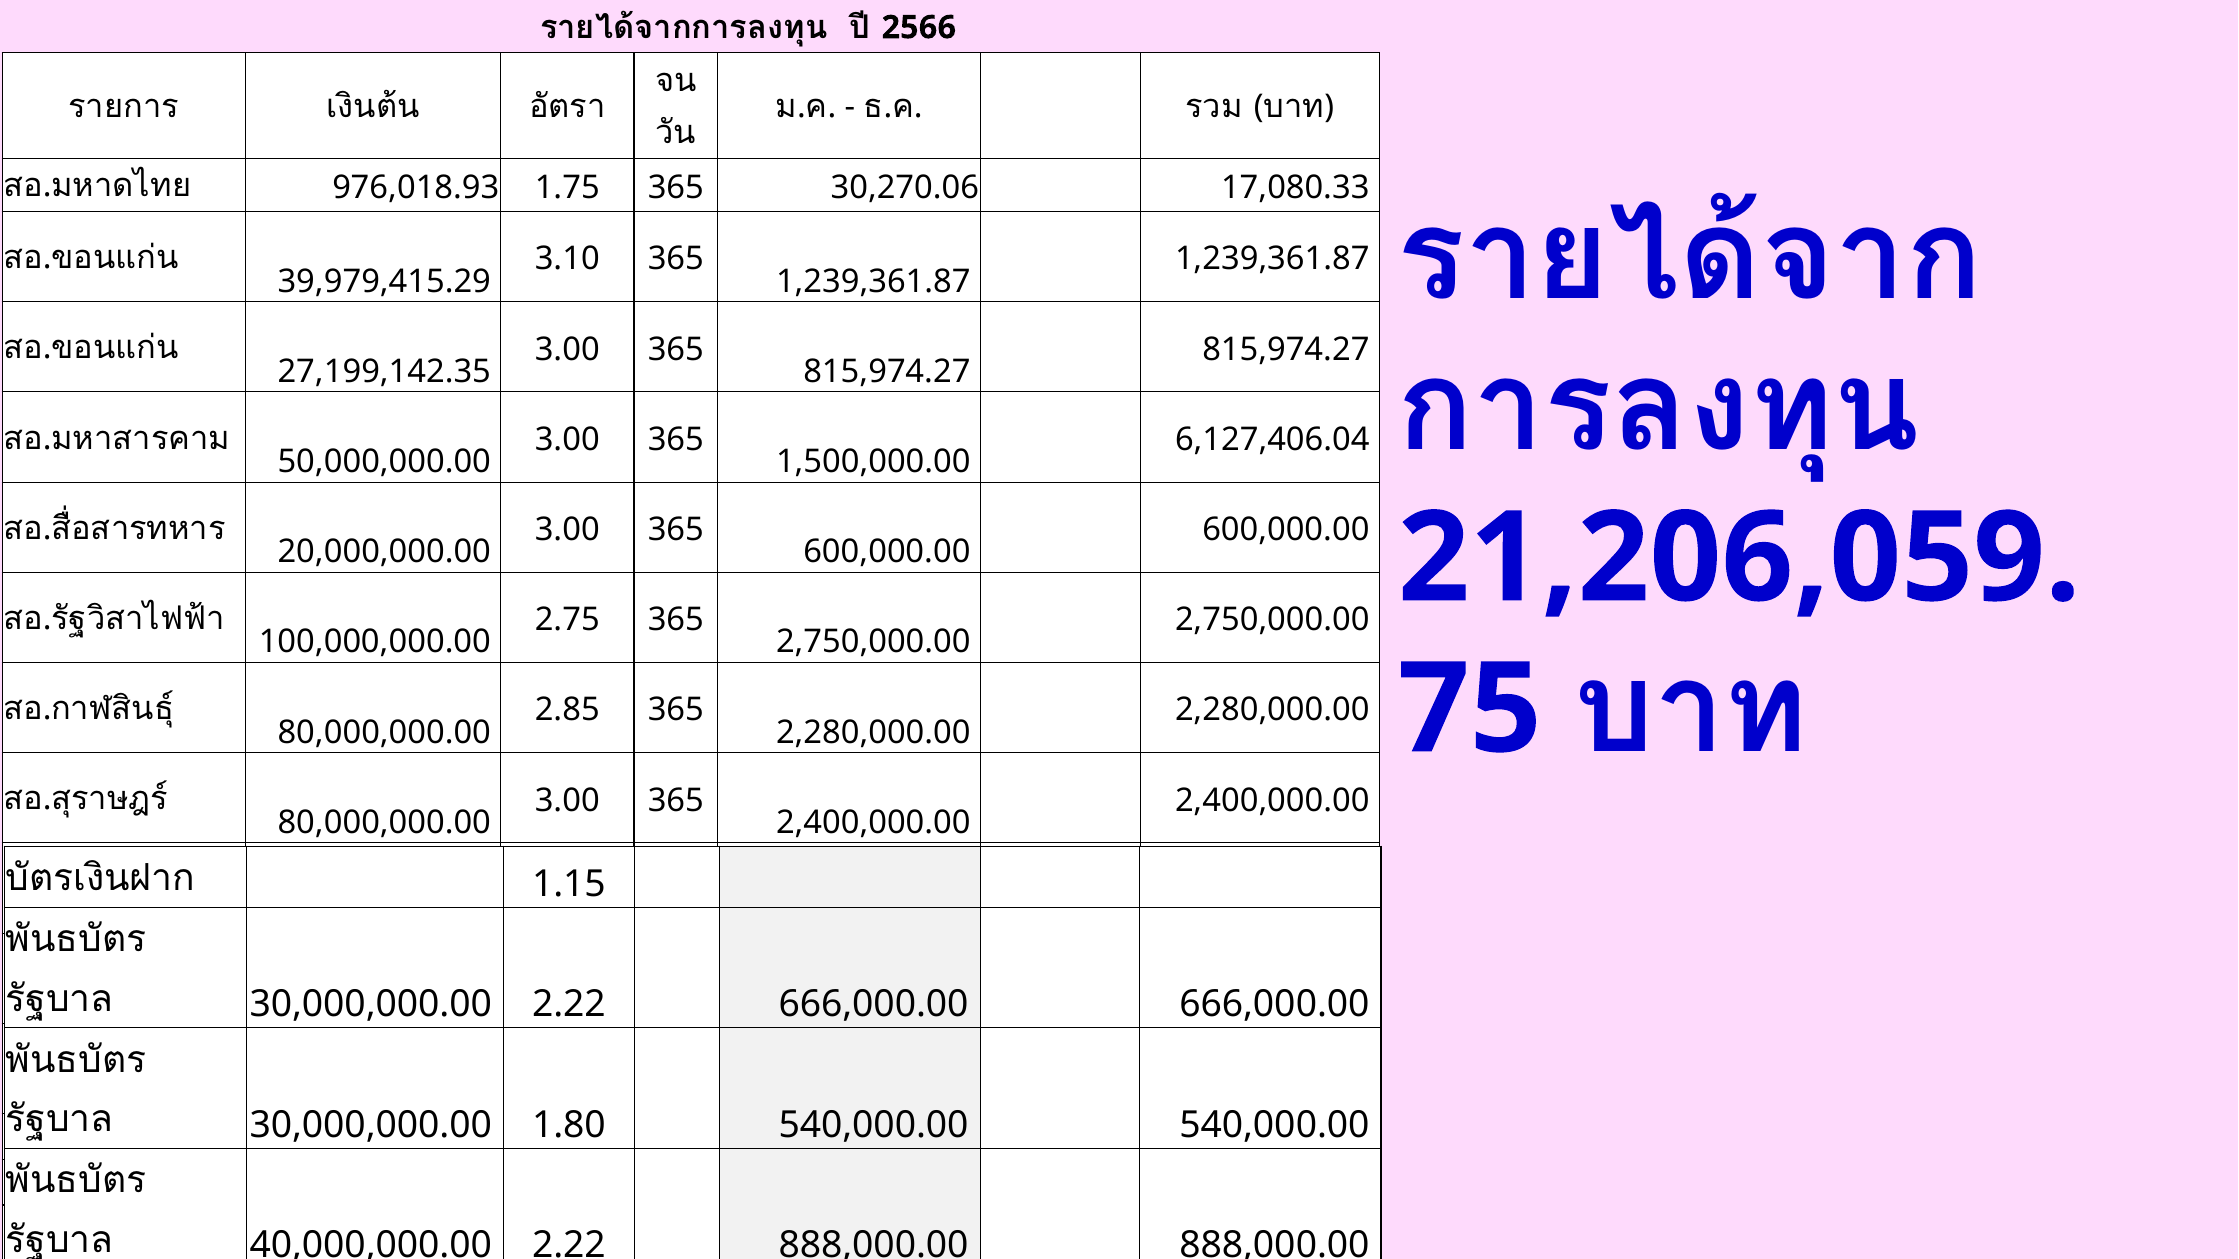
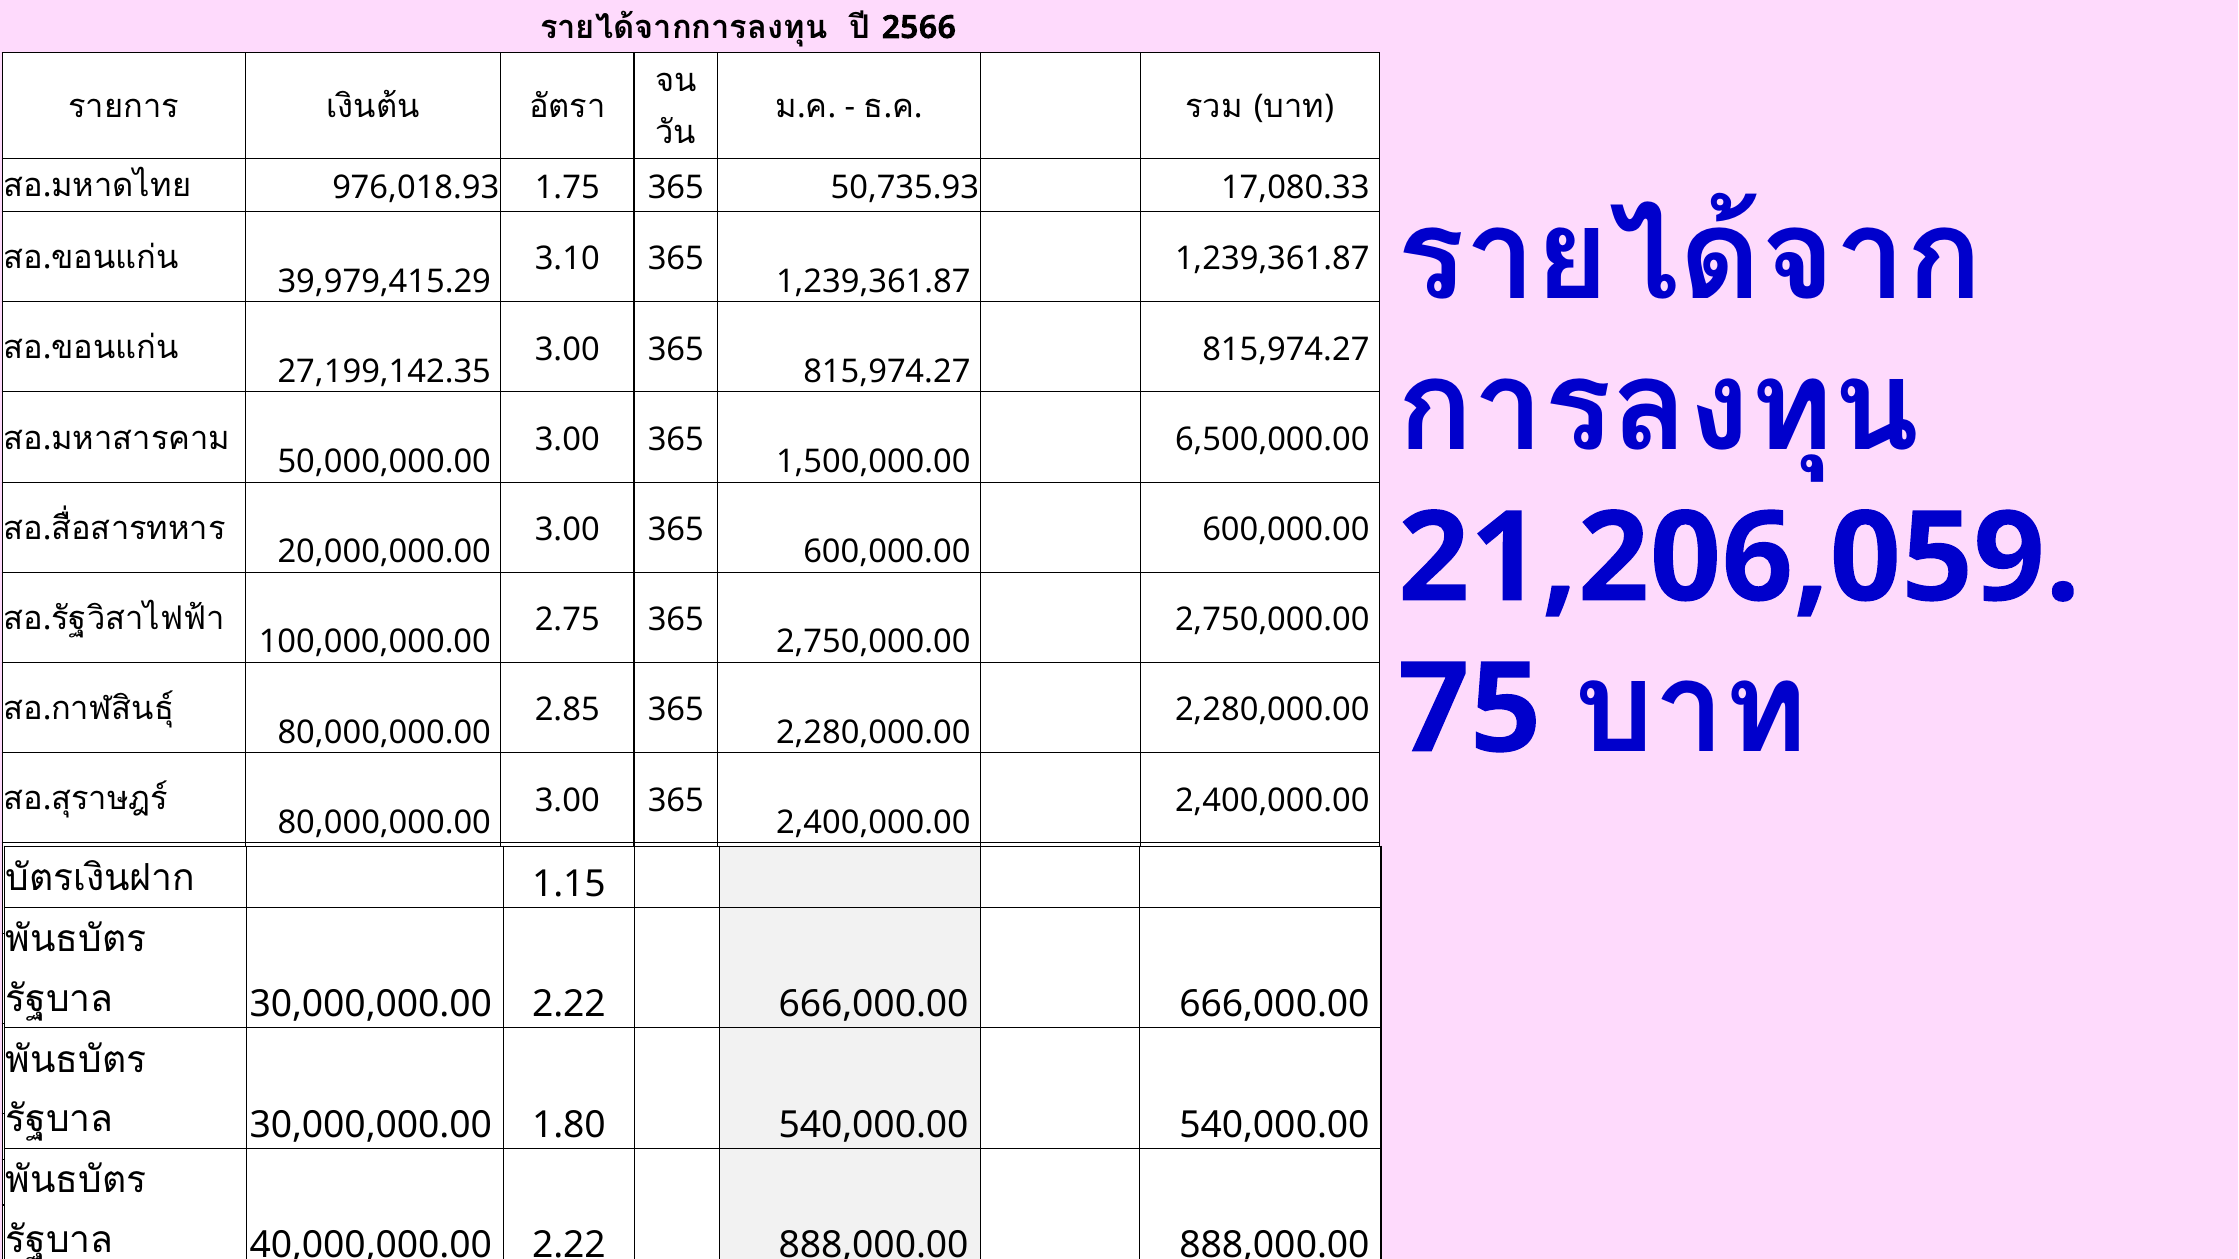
30,270.06: 30,270.06 -> 50,735.93 (905, 187)
6,127,406.04: 6,127,406.04 -> 6,500,000.00 (1272, 440)
